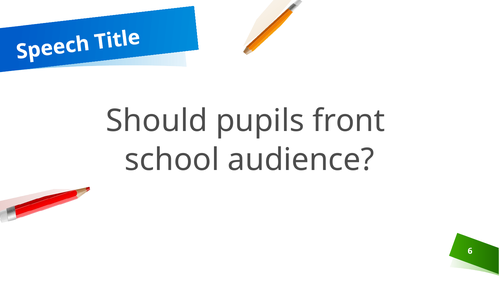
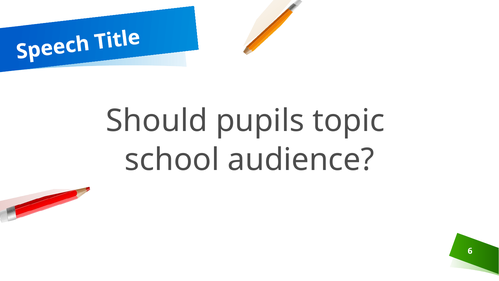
front: front -> topic (349, 121)
